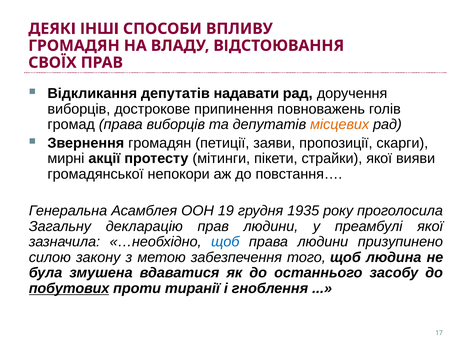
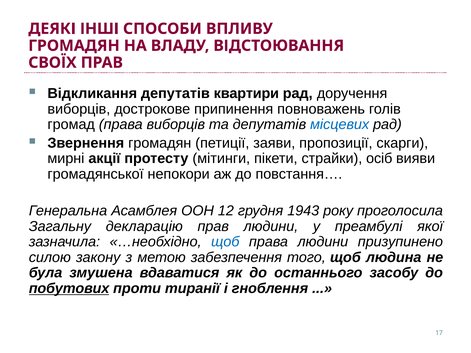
надавати: надавати -> квартири (246, 94)
місцевих colour: orange -> blue (340, 125)
страйки якої: якої -> осіб (379, 159)
19: 19 -> 12 (226, 211)
1935: 1935 -> 1943 (303, 211)
